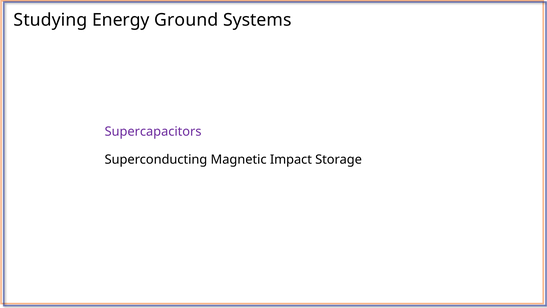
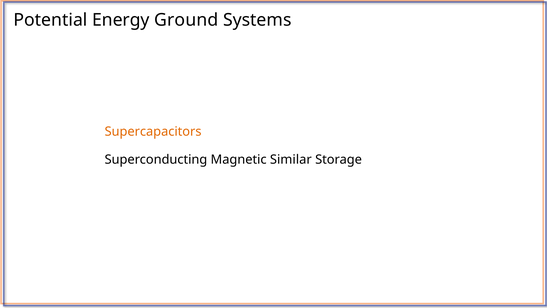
Studying: Studying -> Potential (51, 20)
Supercapacitors colour: purple -> orange (153, 131)
Impact: Impact -> Similar (291, 160)
